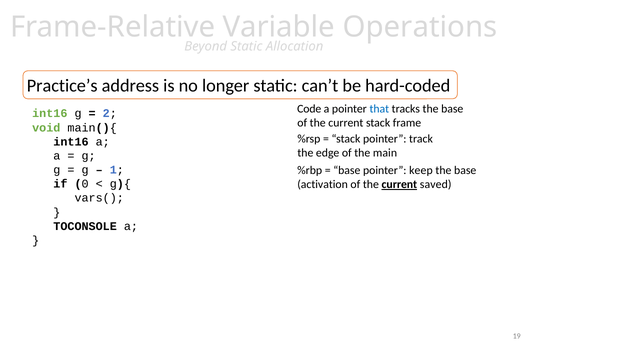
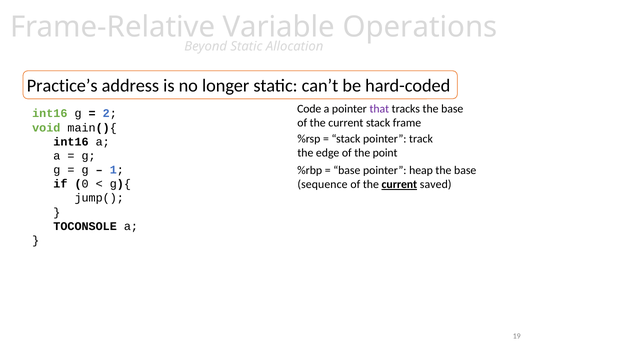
that colour: blue -> purple (379, 109)
main: main -> point (385, 153)
keep: keep -> heap (421, 171)
activation: activation -> sequence (323, 185)
vars(: vars( -> jump( (99, 198)
